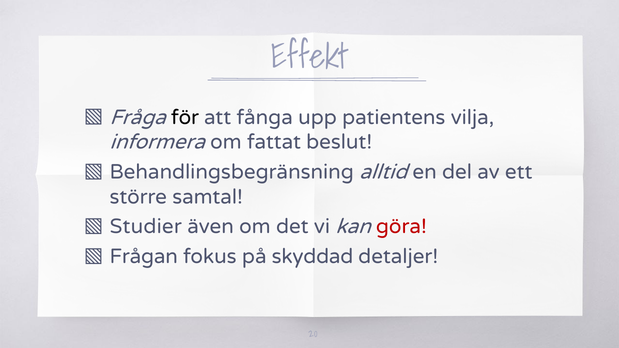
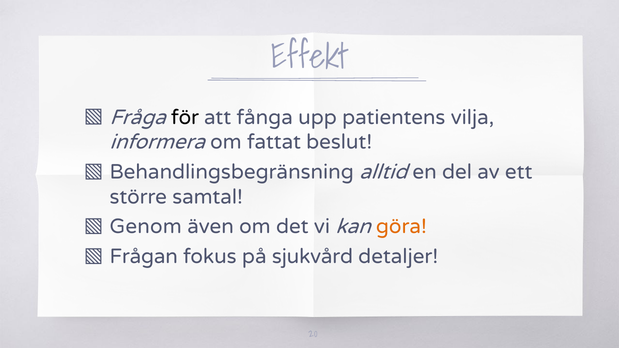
Studier: Studier -> Genom (146, 227)
göra colour: red -> orange (401, 227)
skyddad: skyddad -> sjukvård (313, 257)
